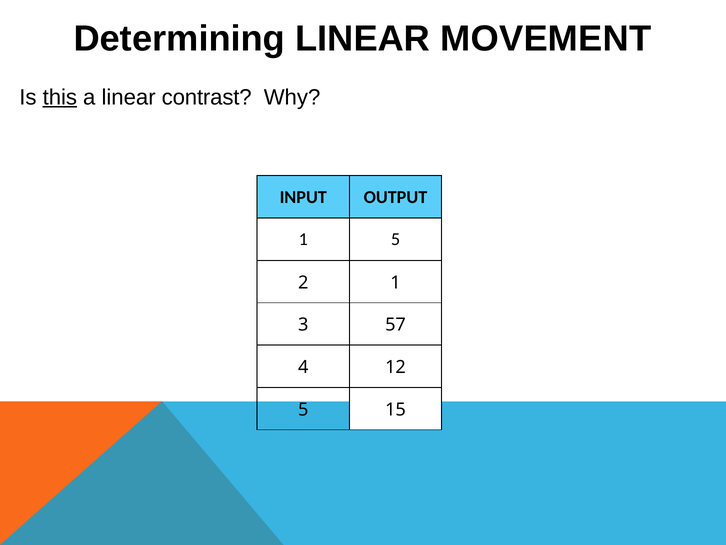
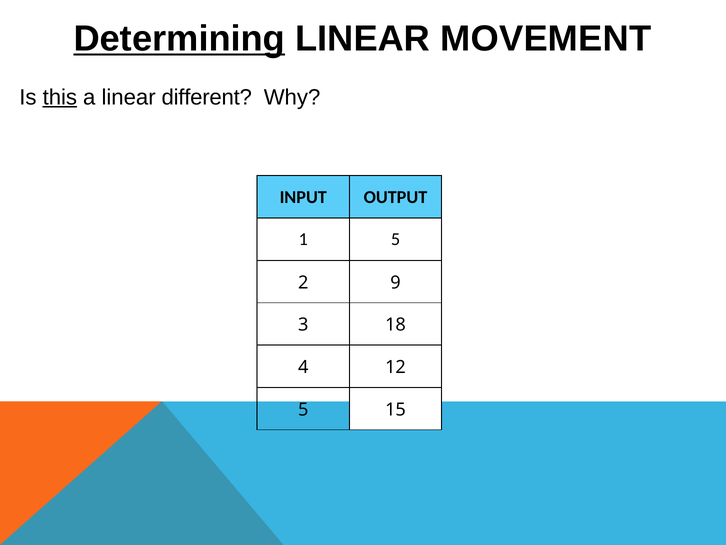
Determining underline: none -> present (179, 39)
contrast: contrast -> different (207, 97)
2 1: 1 -> 9 (396, 282)
57: 57 -> 18 (396, 325)
